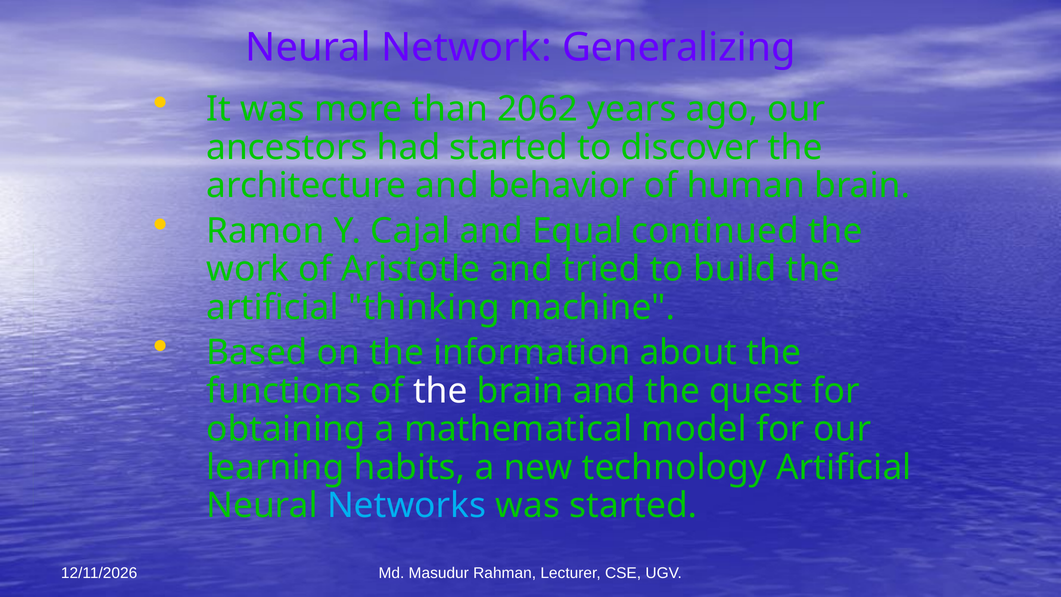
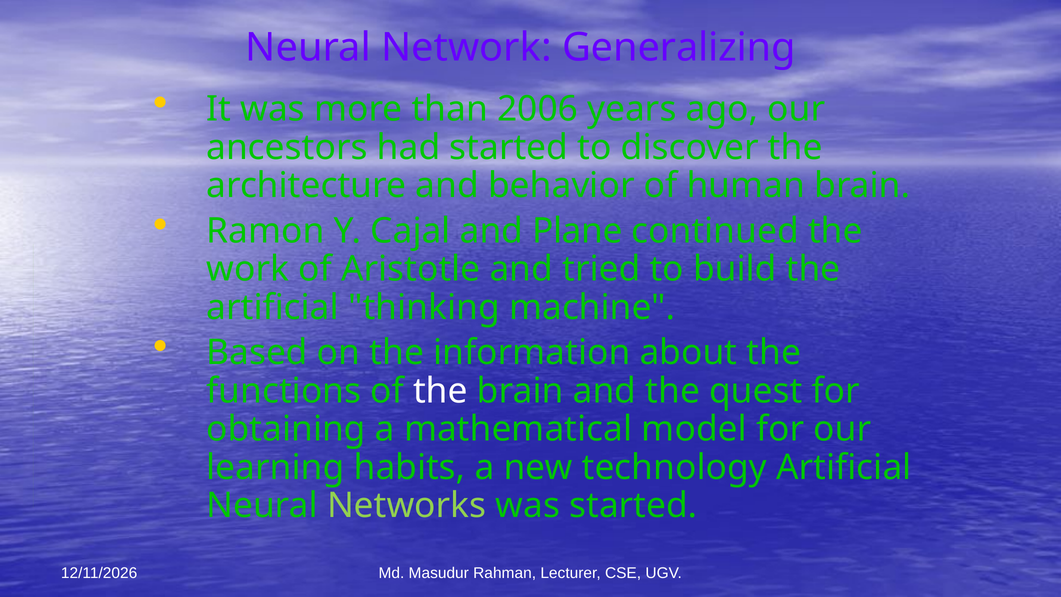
2062: 2062 -> 2006 (538, 109)
Equal: Equal -> Plane (577, 231)
Networks colour: light blue -> light green (407, 505)
